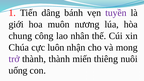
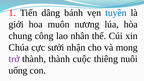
tuyền colour: purple -> blue (116, 13)
luôn: luôn -> sưởi (56, 47)
miến: miến -> cuộc (82, 59)
